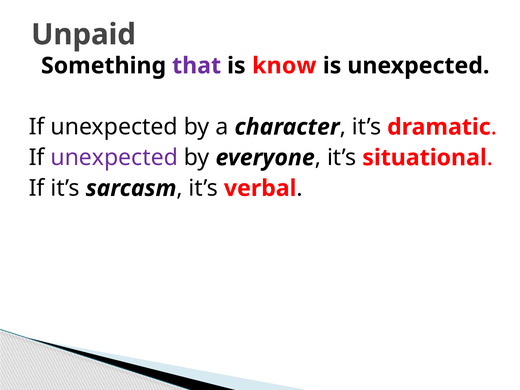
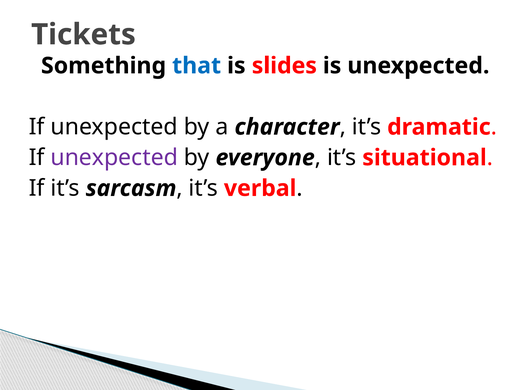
Unpaid: Unpaid -> Tickets (83, 35)
that colour: purple -> blue (197, 66)
know: know -> slides (284, 66)
